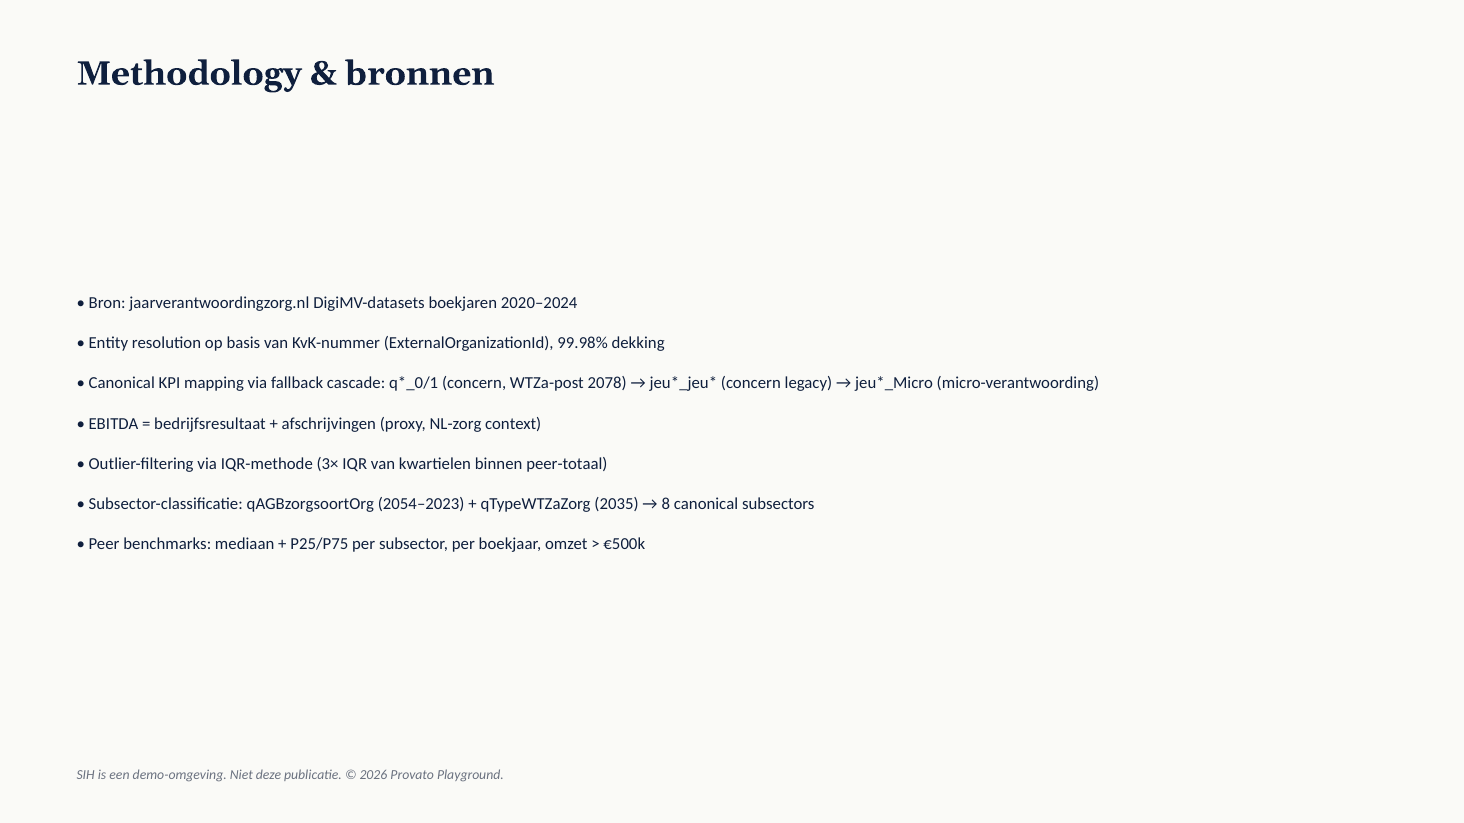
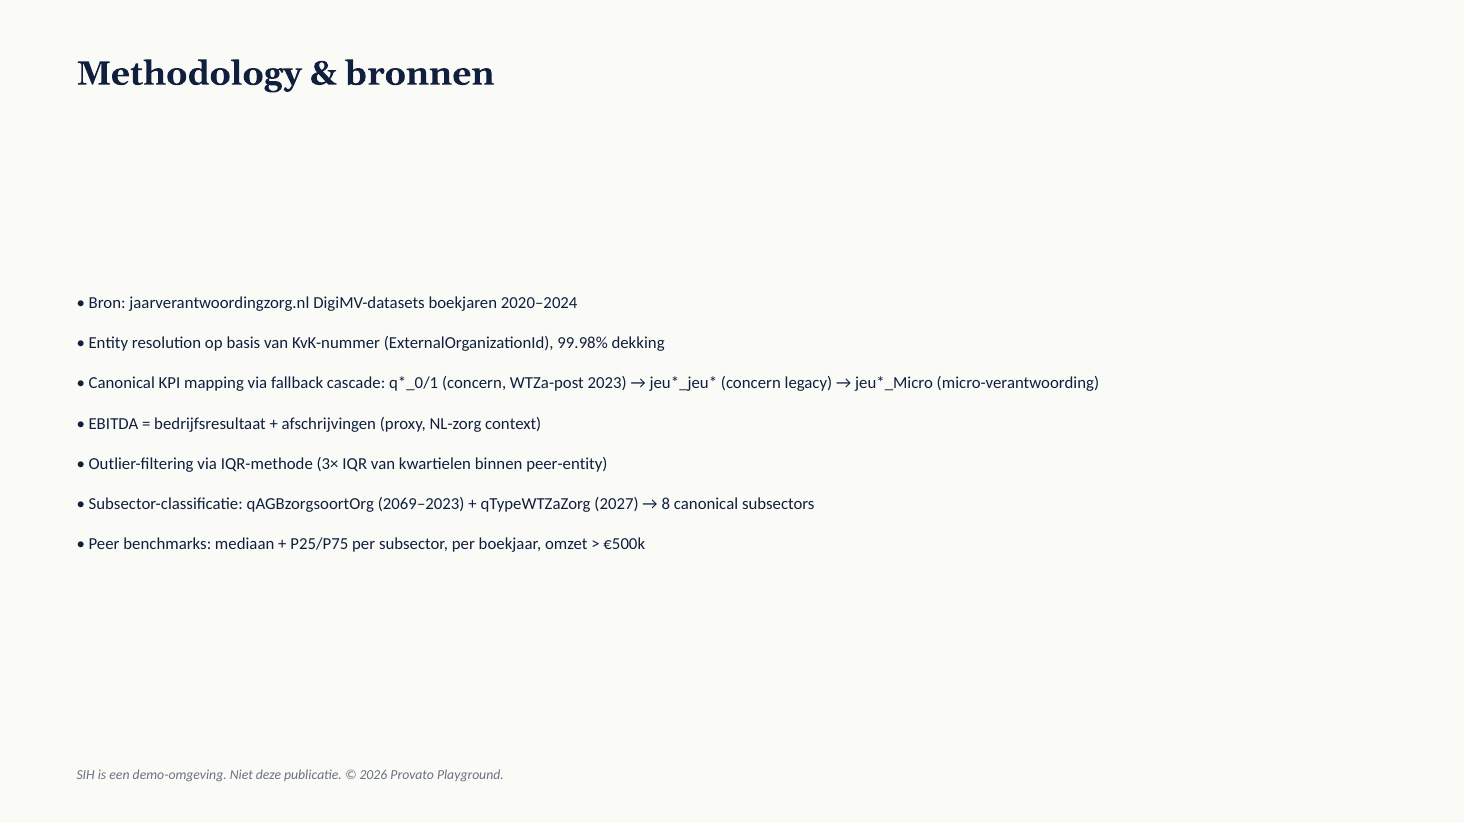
2078: 2078 -> 2023 (607, 384)
peer-totaal: peer-totaal -> peer-entity (567, 464)
2054–2023: 2054–2023 -> 2069–2023 (421, 504)
2035: 2035 -> 2027 (617, 504)
